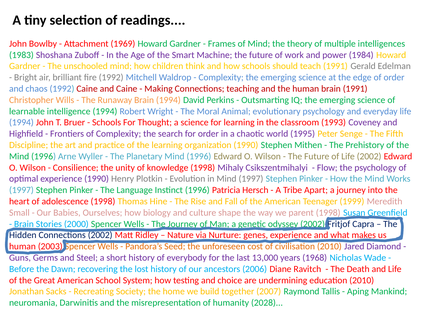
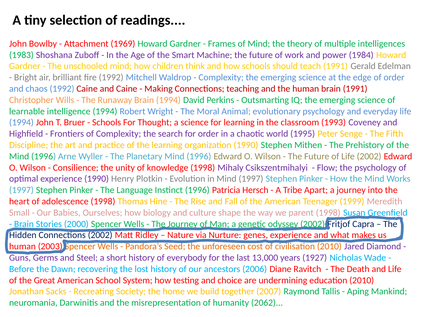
1968: 1968 -> 1927 (315, 258)
2028: 2028 -> 2062 (267, 303)
